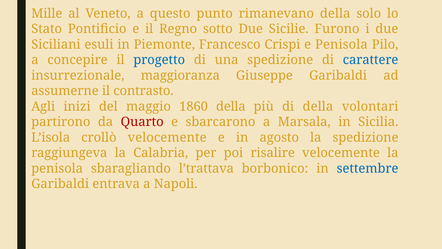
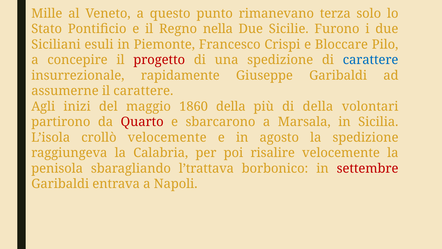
rimanevano della: della -> terza (335, 13)
sotto: sotto -> nella (218, 29)
e Penisola: Penisola -> Bloccare (341, 44)
progetto colour: blue -> red (159, 60)
maggioranza: maggioranza -> rapidamente (180, 75)
il contrasto: contrasto -> carattere (143, 91)
settembre colour: blue -> red (368, 168)
